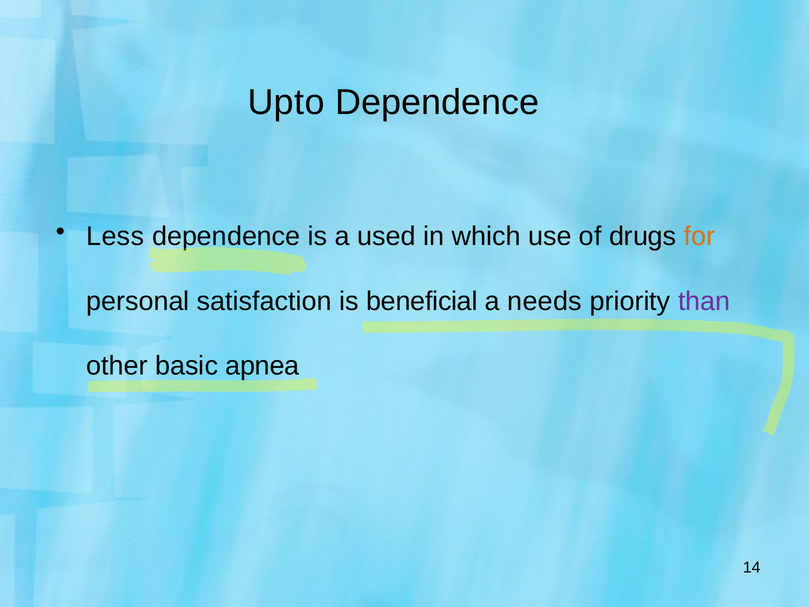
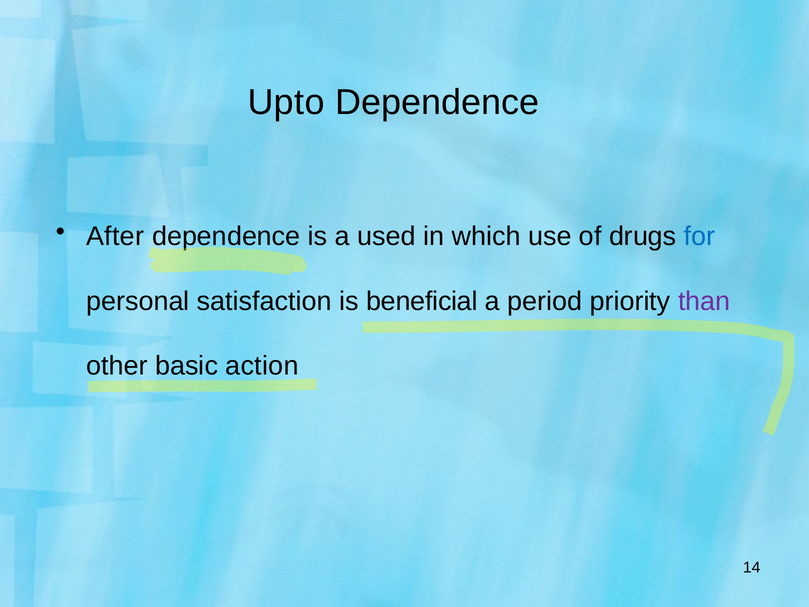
Less: Less -> After (115, 236)
for colour: orange -> blue (700, 236)
needs: needs -> period (545, 301)
apnea: apnea -> action (262, 366)
